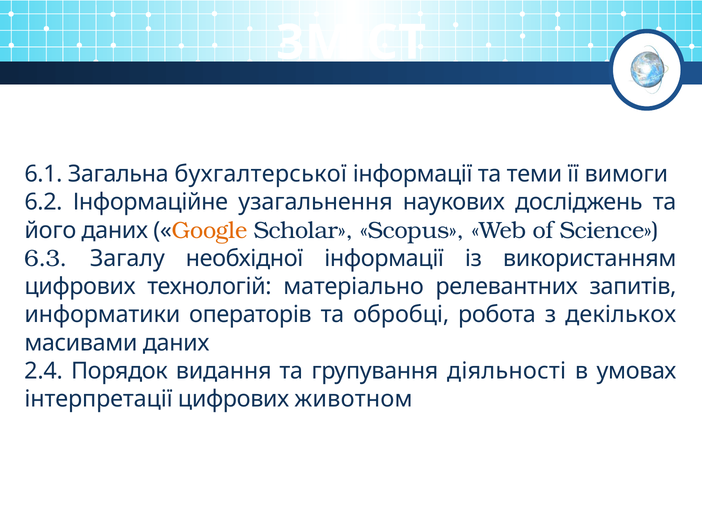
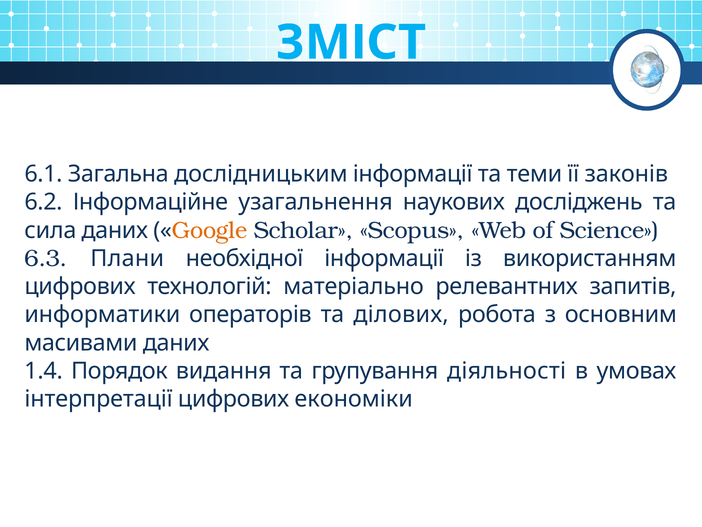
ЗМІСТ colour: white -> light blue (351, 43)
бухгалтерської: бухгалтерської -> дослідницьким (261, 174)
вимоги: вимоги -> законів (626, 174)
його: його -> сила (50, 230)
Загалу: Загалу -> Плани (127, 258)
обробці: обробці -> ділових (401, 314)
декількох: декількох -> основним (621, 314)
2.4: 2.4 -> 1.4 (44, 371)
животном: животном -> економіки (354, 399)
